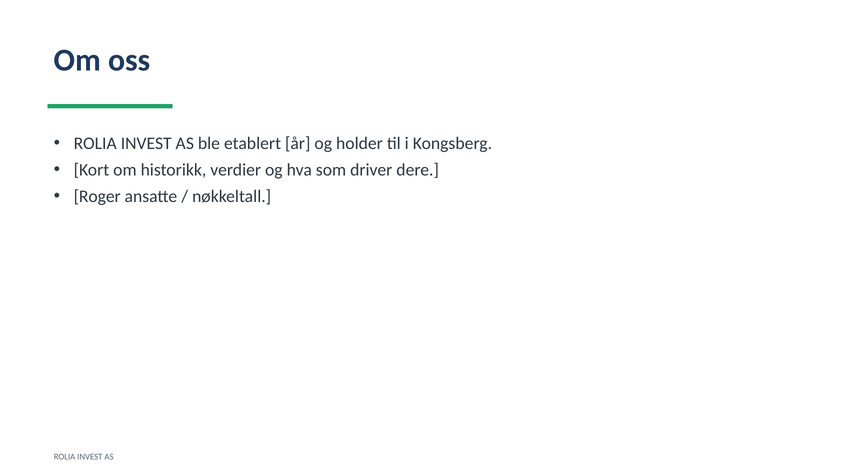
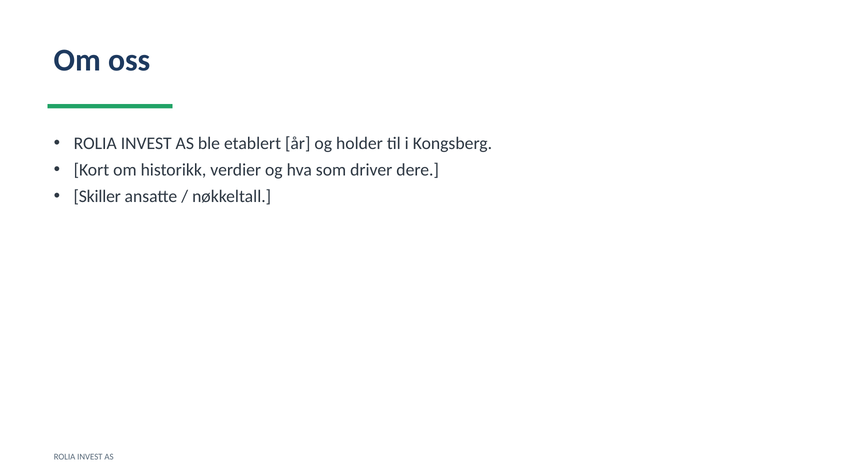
Roger: Roger -> Skiller (97, 196)
